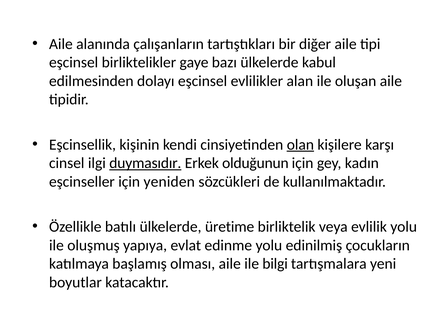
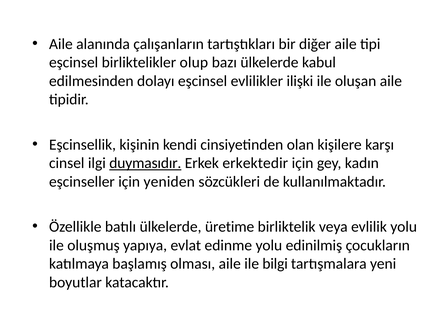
gaye: gaye -> olup (194, 63)
alan: alan -> ilişki (300, 81)
olan underline: present -> none (300, 145)
olduğunun: olduğunun -> erkektedir (255, 163)
